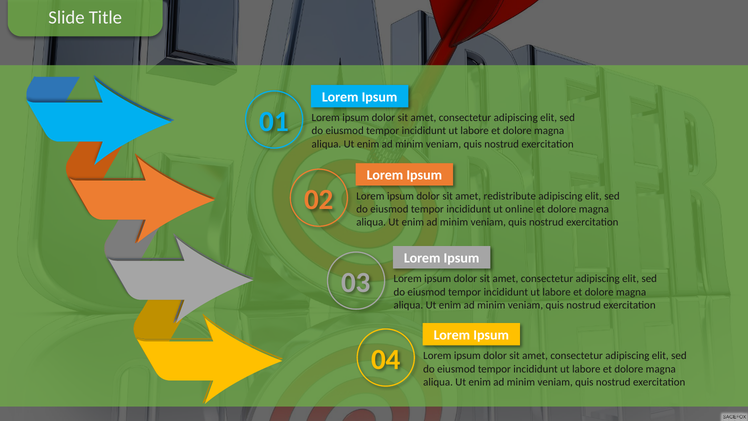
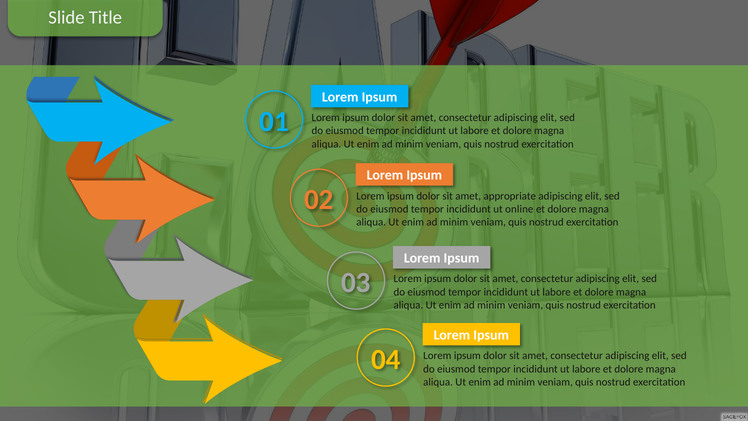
redistribute: redistribute -> appropriate (510, 196)
